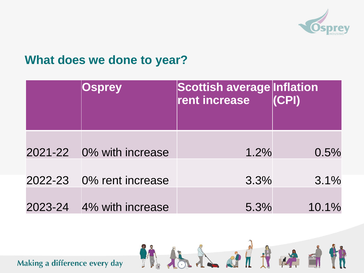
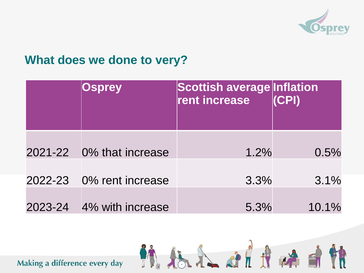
year: year -> very (172, 60)
0% with: with -> that (112, 152)
